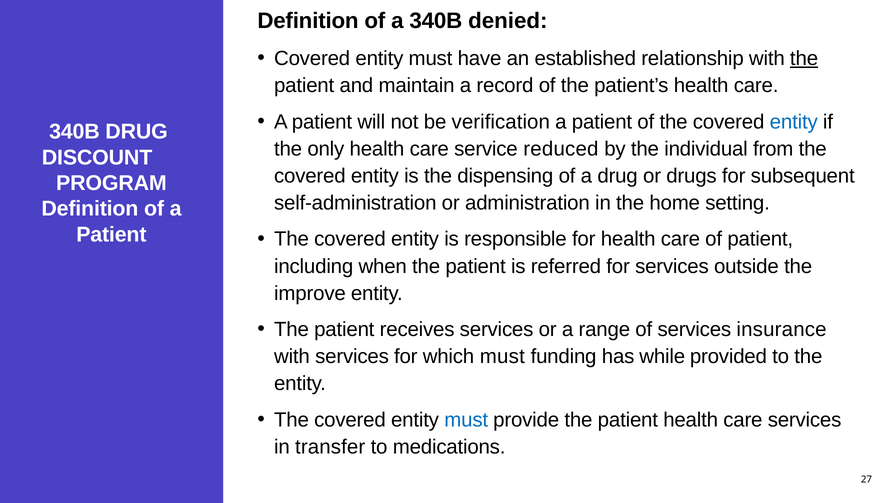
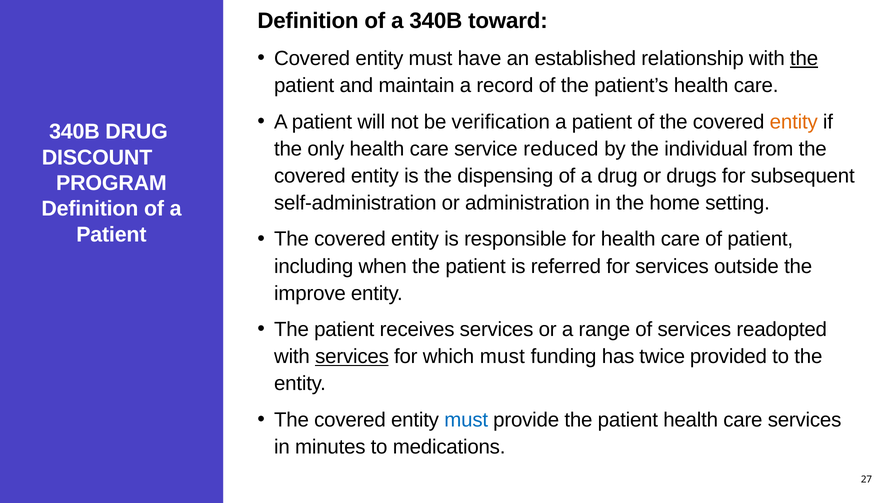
denied: denied -> toward (508, 21)
entity colour: blue -> orange (794, 122)
insurance: insurance -> readopted (782, 329)
services underline: none -> present (352, 356)
while: while -> twice (662, 356)
transfer: transfer -> minutes (330, 447)
